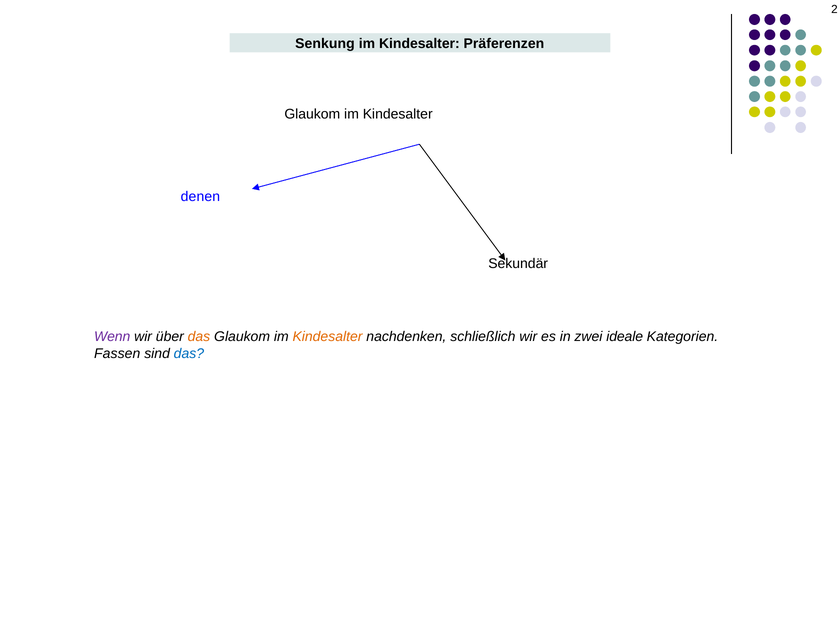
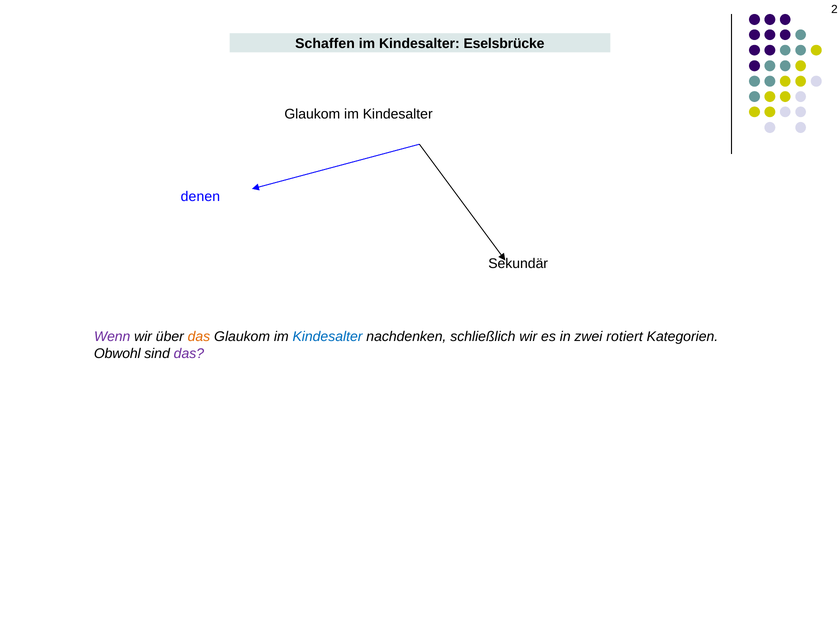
Senkung: Senkung -> Schaffen (325, 44)
Präferenzen: Präferenzen -> Eselsbrücke (504, 44)
Kindesalter colour: orange -> blue (327, 337)
ideale: ideale -> rotiert (625, 337)
Fassen: Fassen -> Obwohl (117, 354)
das colour: blue -> purple (189, 354)
